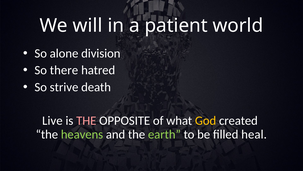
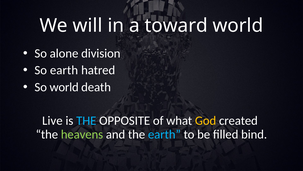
patient: patient -> toward (176, 25)
So there: there -> earth (64, 70)
So strive: strive -> world (64, 87)
THE colour: pink -> light blue (86, 120)
earth colour: light green -> light blue (164, 134)
heal: heal -> bind (254, 134)
